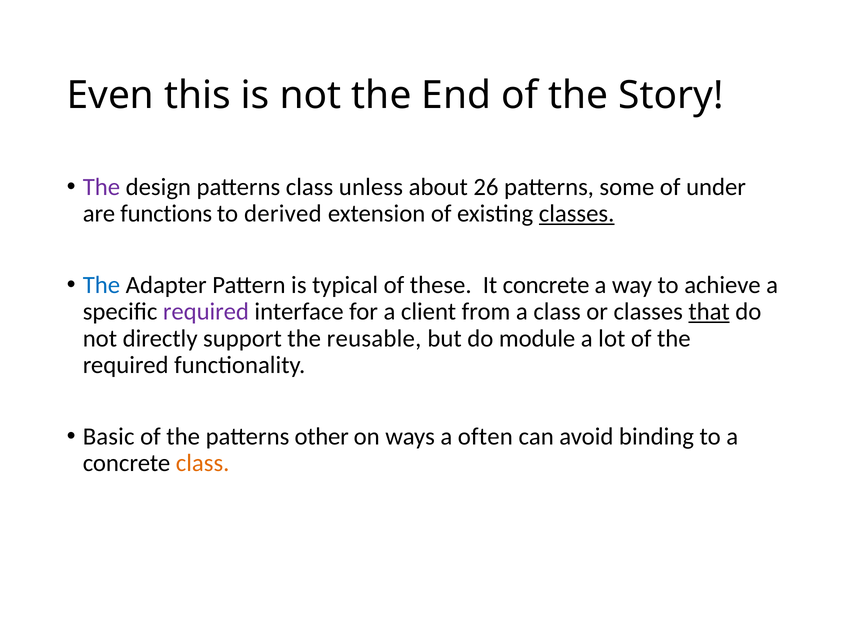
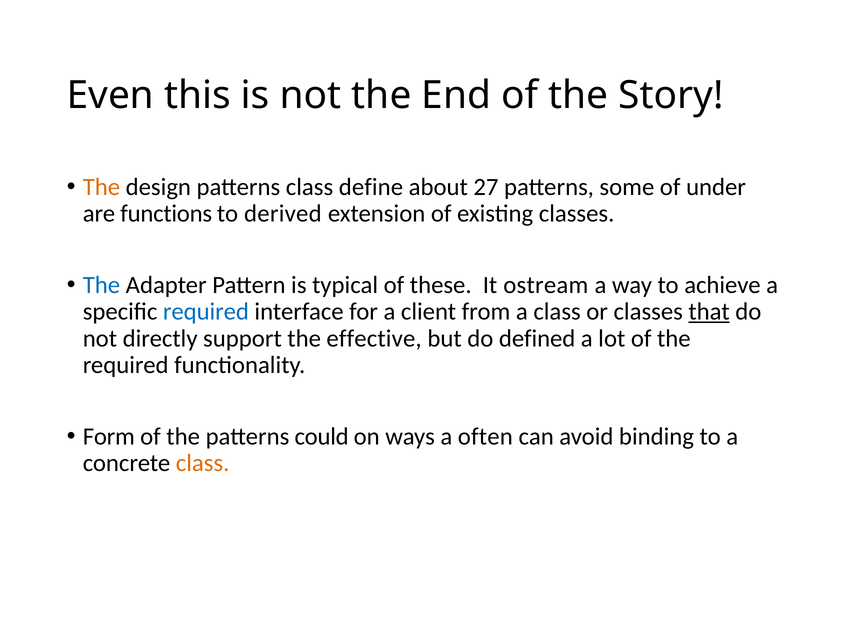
The colour: purple -> orange (101, 187)
unless: unless -> define (371, 187)
26: 26 -> 27 (486, 187)
classes underline: present -> none (577, 214)
It concrete: concrete -> ostream (546, 285)
required colour: purple -> blue (206, 312)
reusable: reusable -> effective (374, 338)
module: module -> defined (537, 338)
Basic: Basic -> Form (109, 436)
other: other -> could (322, 436)
